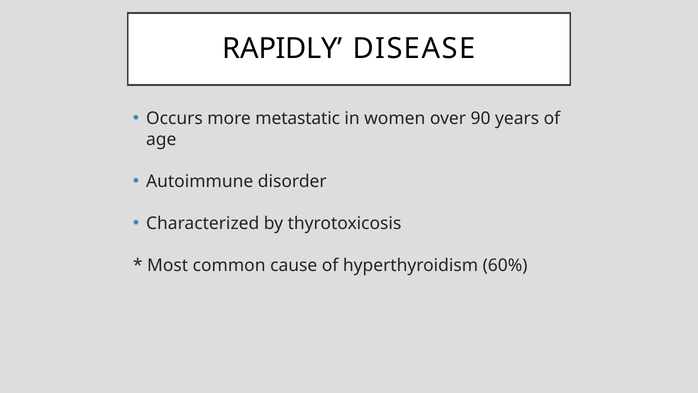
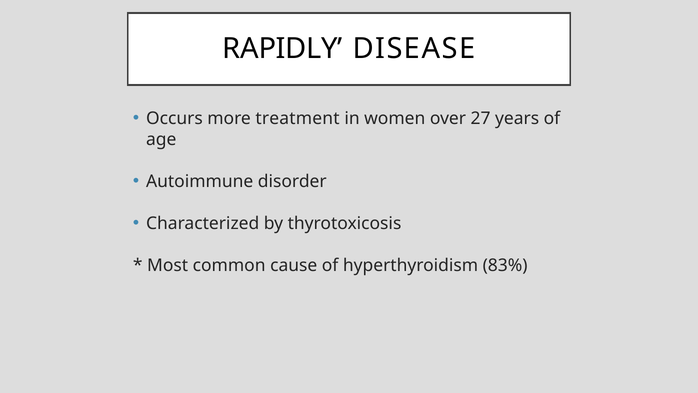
metastatic: metastatic -> treatment (298, 119)
90: 90 -> 27 (481, 119)
60%: 60% -> 83% (505, 265)
